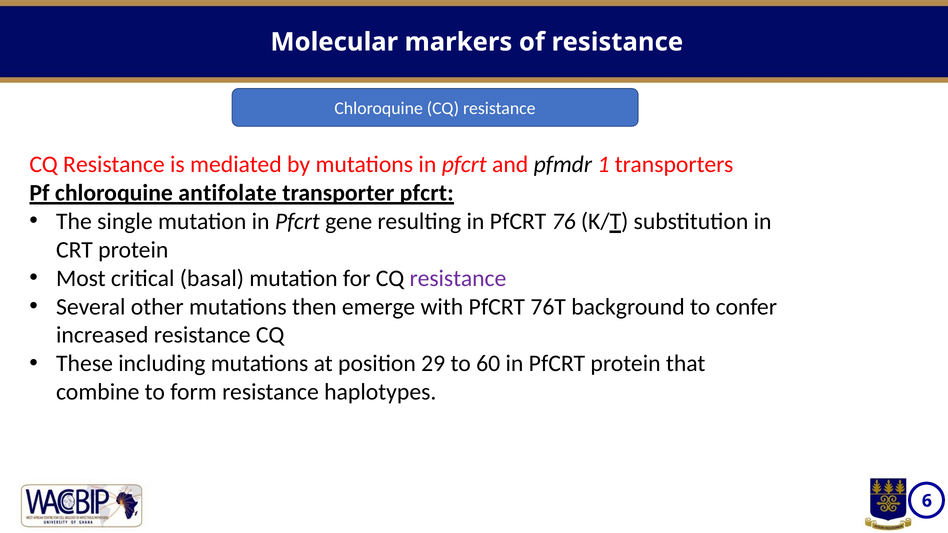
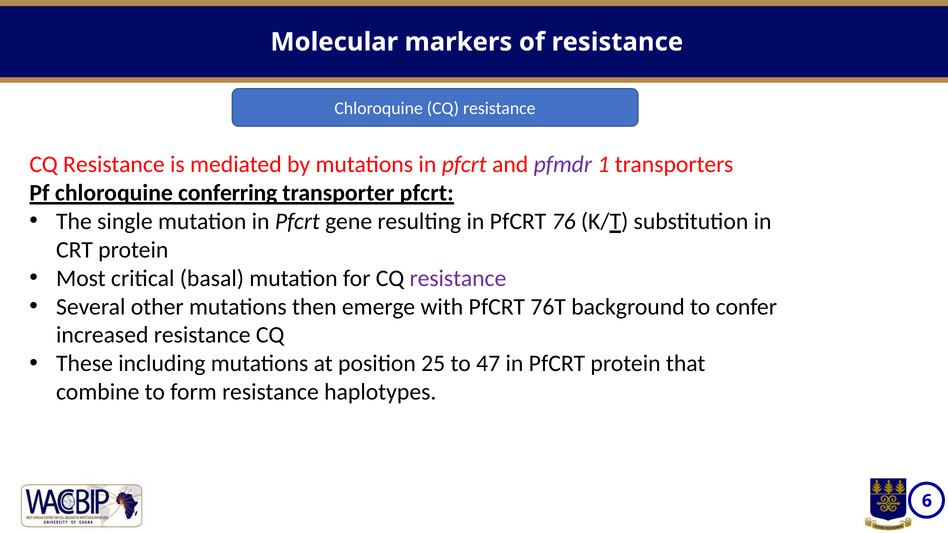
pfmdr colour: black -> purple (563, 165)
antifolate: antifolate -> conferring (228, 193)
29: 29 -> 25 (433, 364)
60: 60 -> 47 (488, 364)
